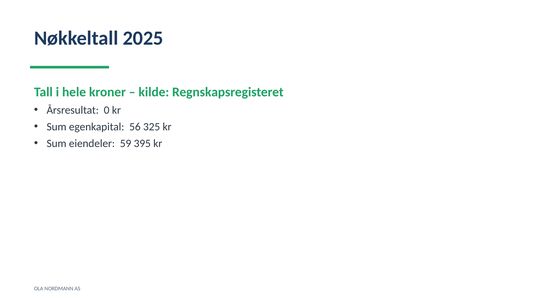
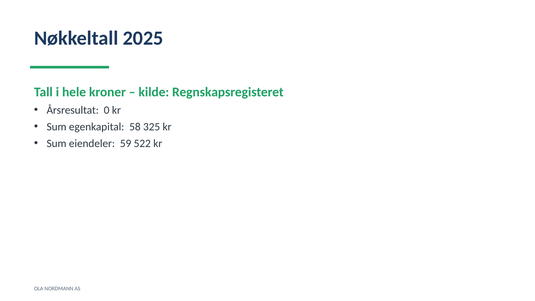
56: 56 -> 58 (135, 127)
395: 395 -> 522 (142, 143)
